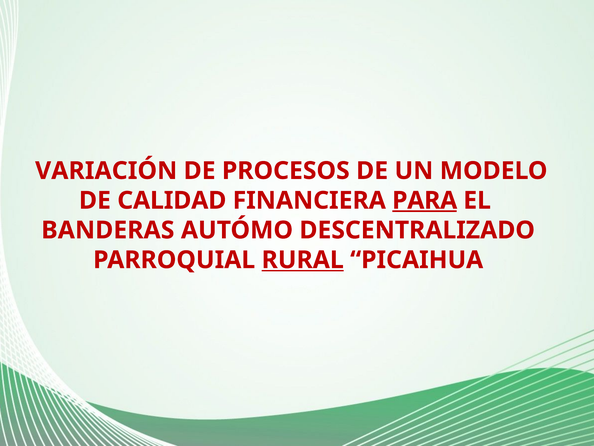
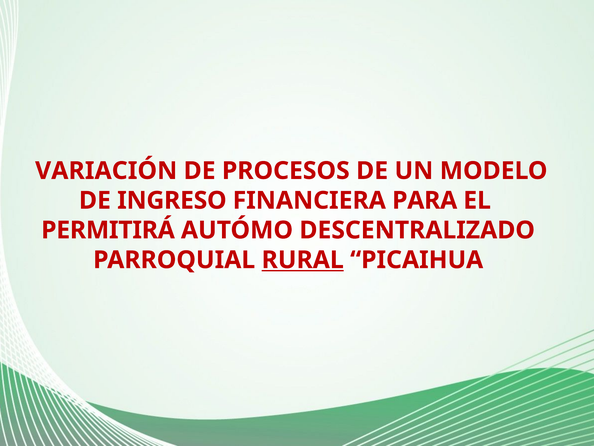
CALIDAD: CALIDAD -> INGRESO (172, 200)
PARA underline: present -> none (425, 200)
BANDERAS: BANDERAS -> PERMITIRÁ (108, 230)
